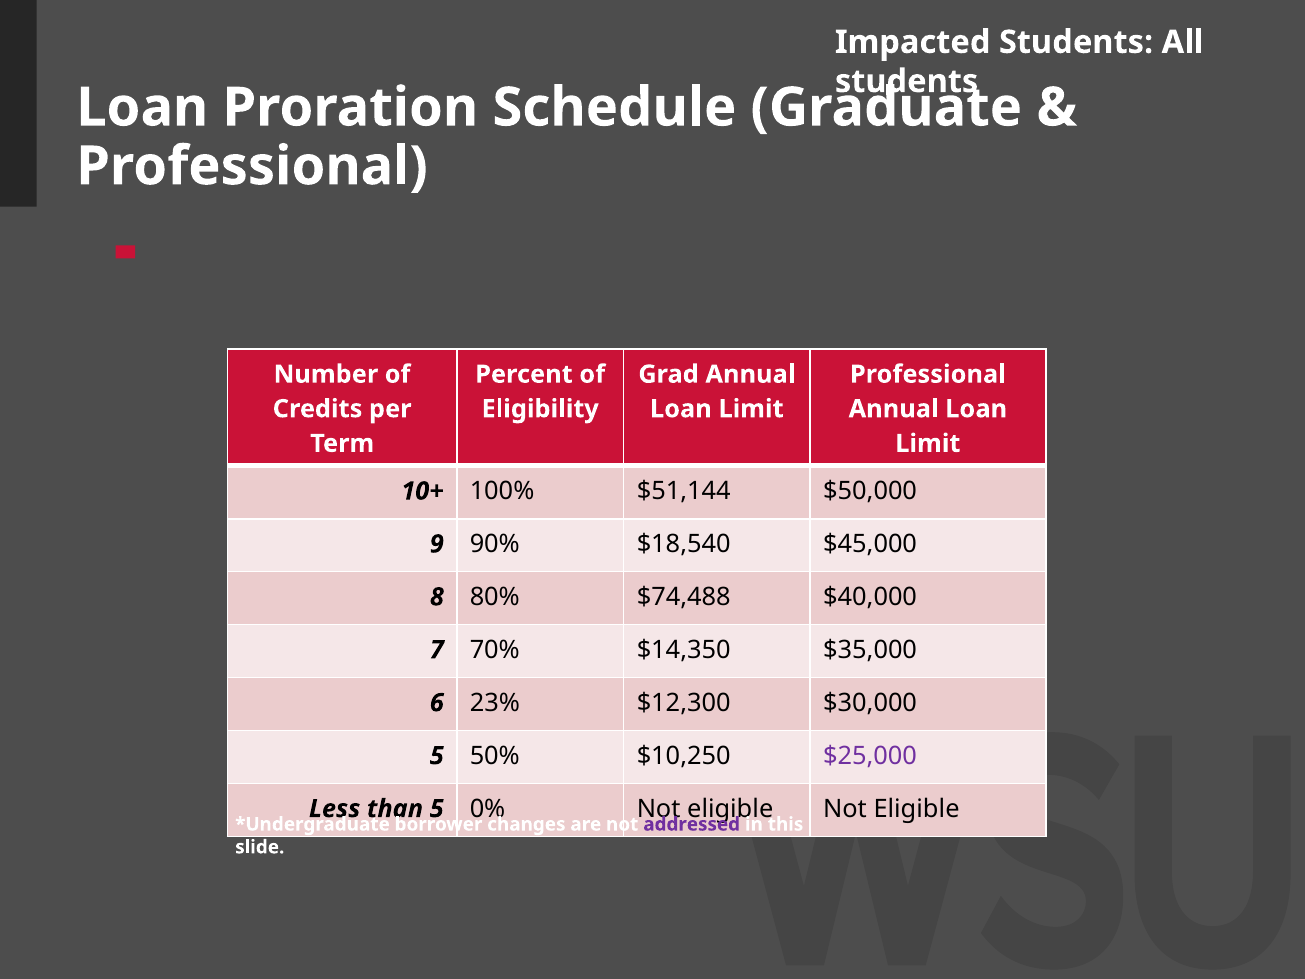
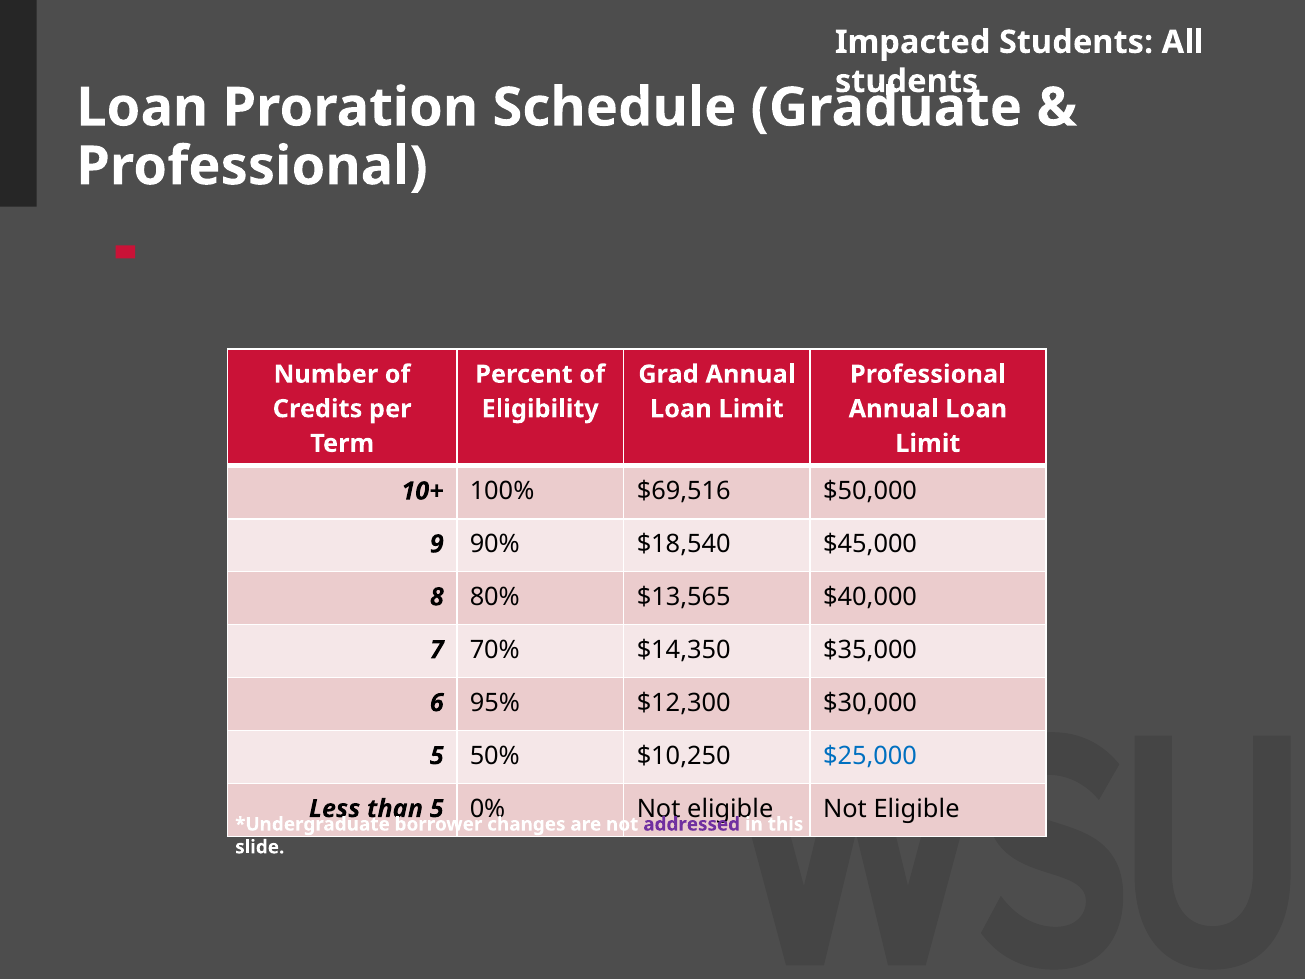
$51,144: $51,144 -> $69,516 (684, 491)
$74,488: $74,488 -> $13,565 (684, 597)
23%: 23% -> 95% (495, 703)
$25,000 colour: purple -> blue (870, 756)
